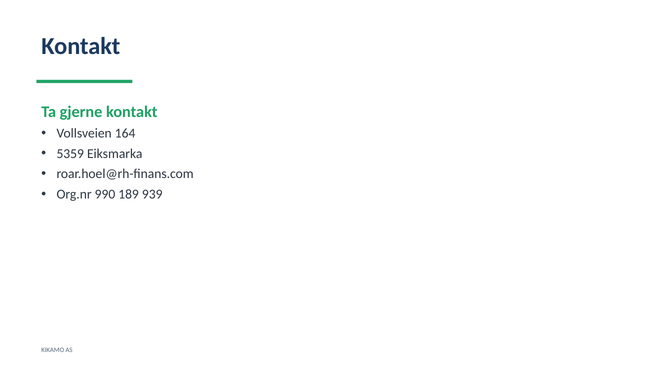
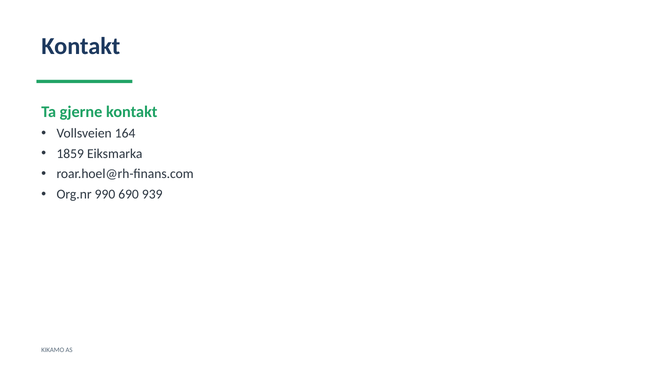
5359: 5359 -> 1859 (70, 154)
189: 189 -> 690 (129, 194)
